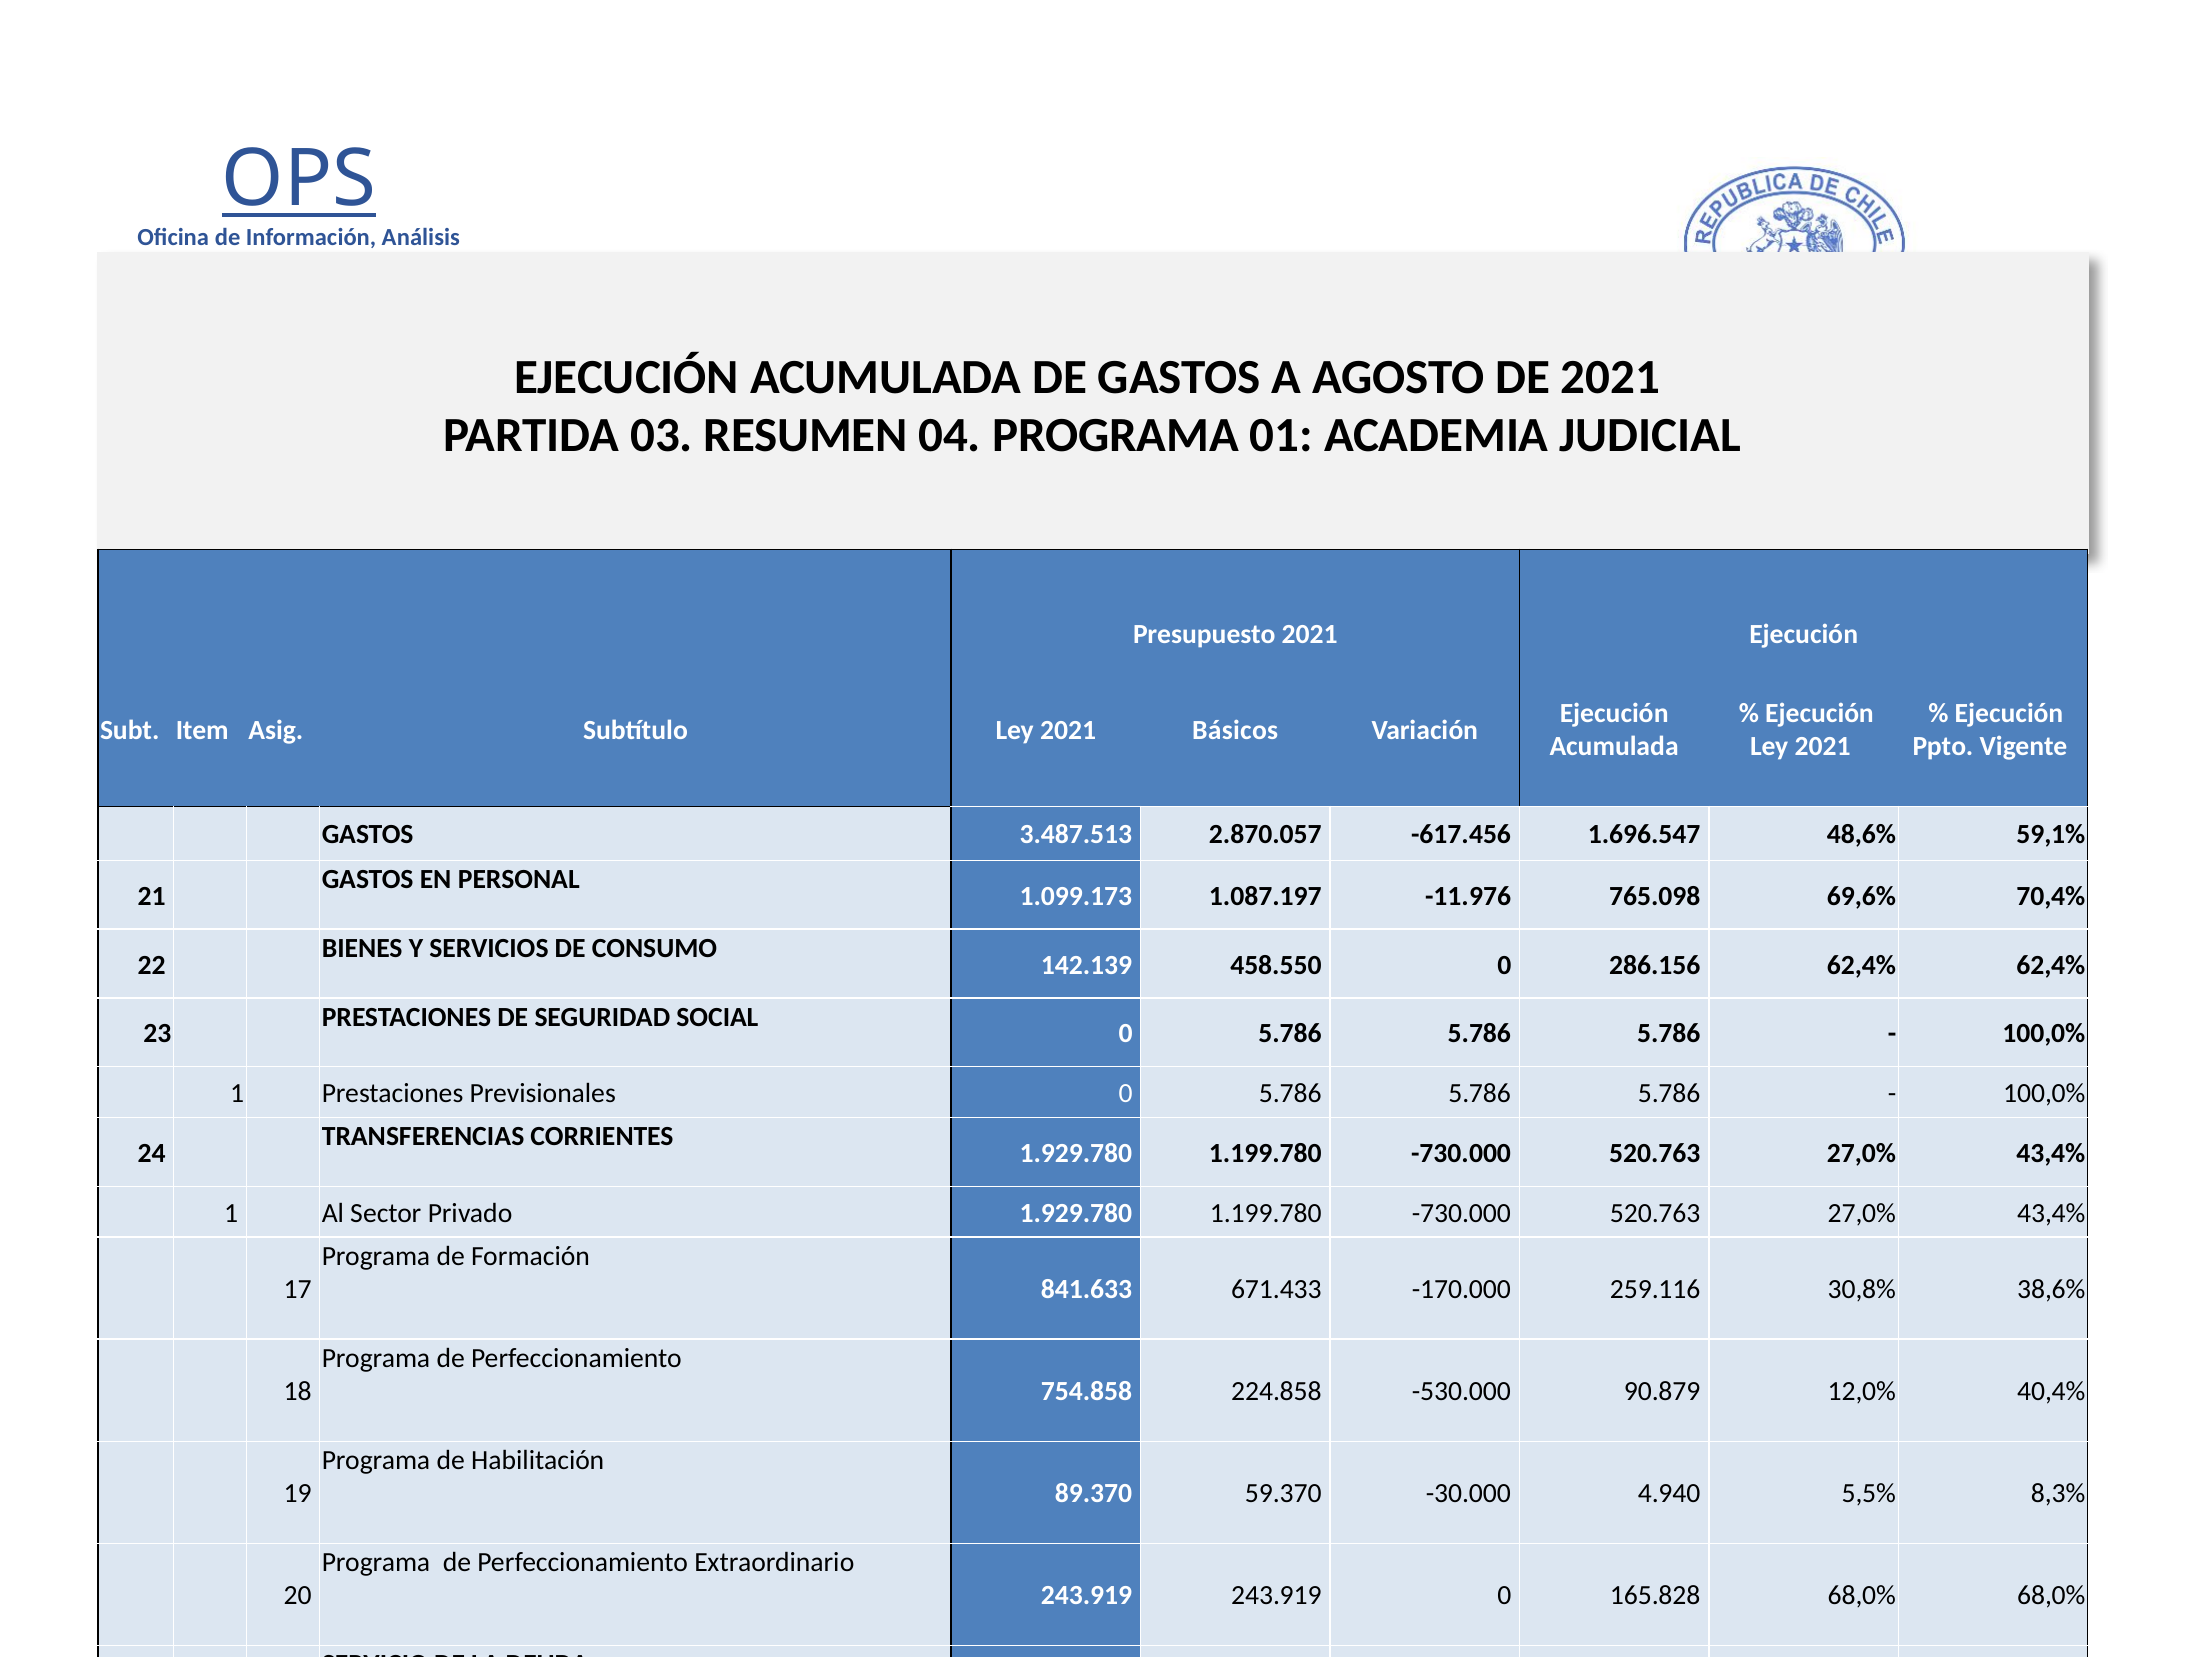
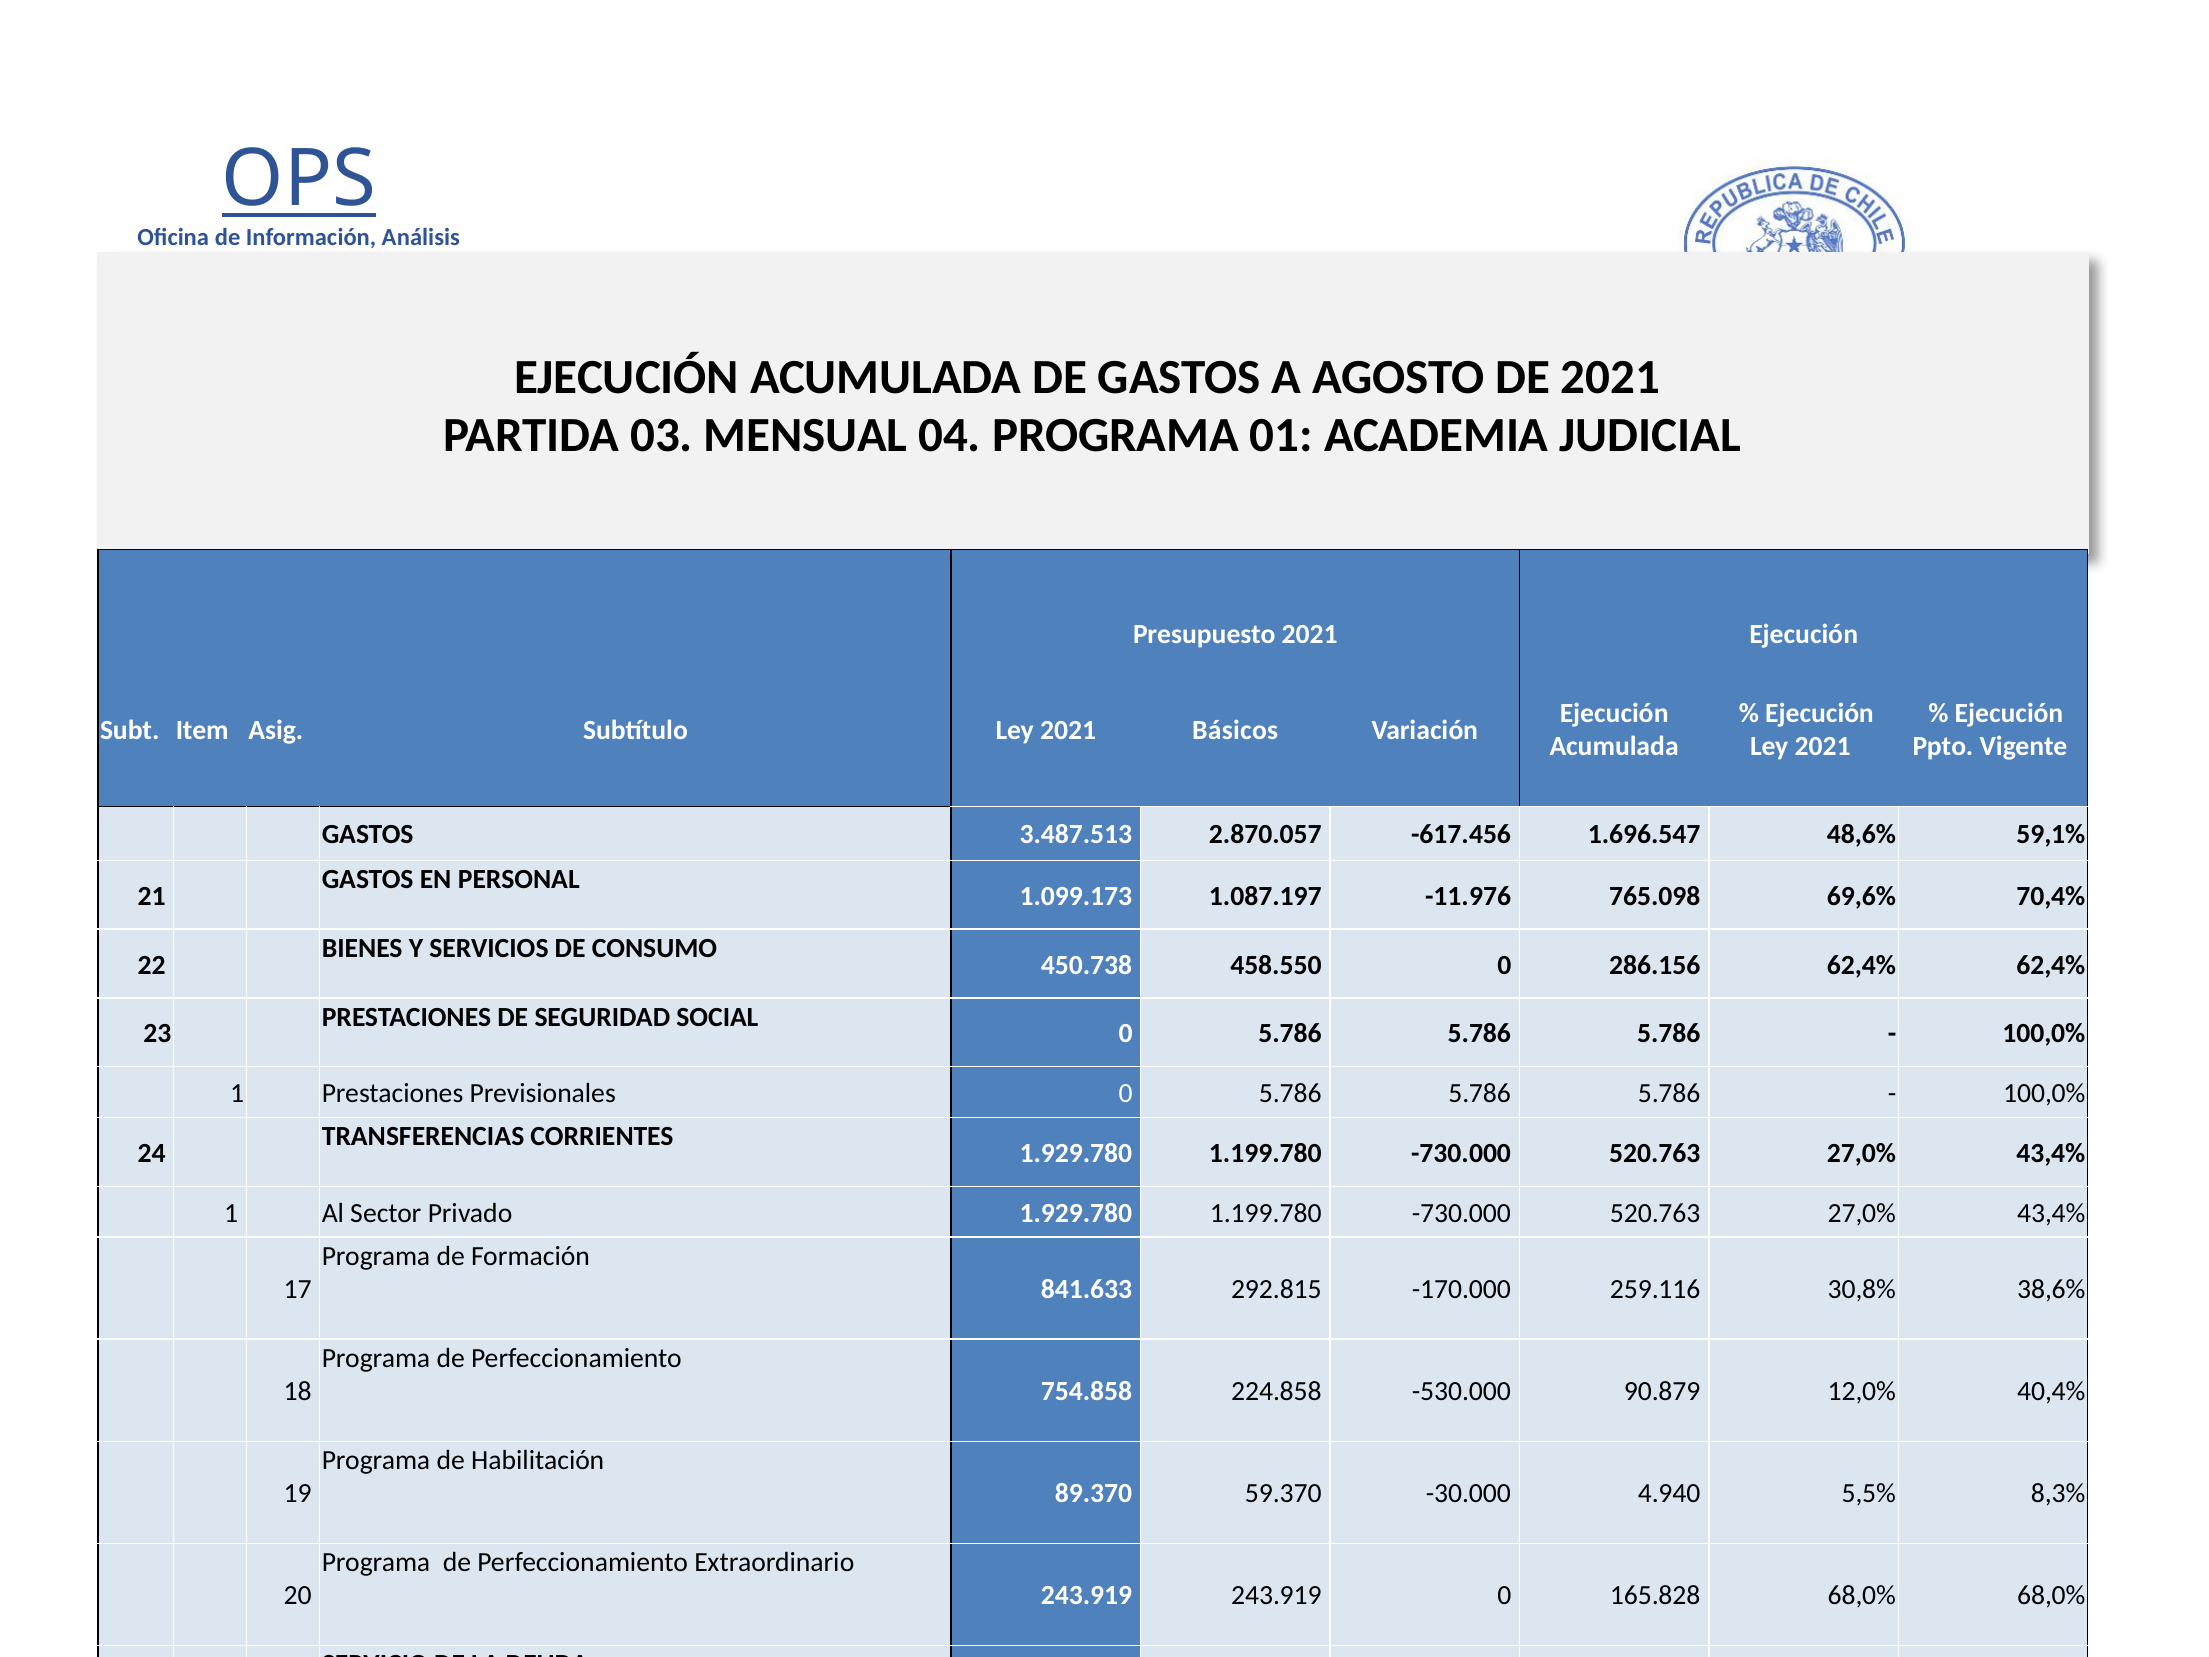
03 RESUMEN: RESUMEN -> MENSUAL (806, 436)
142.139: 142.139 -> 450.738 (1086, 965)
671.433: 671.433 -> 292.815 (1276, 1289)
